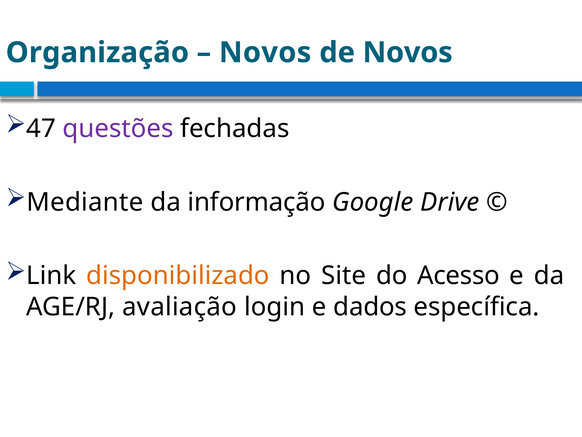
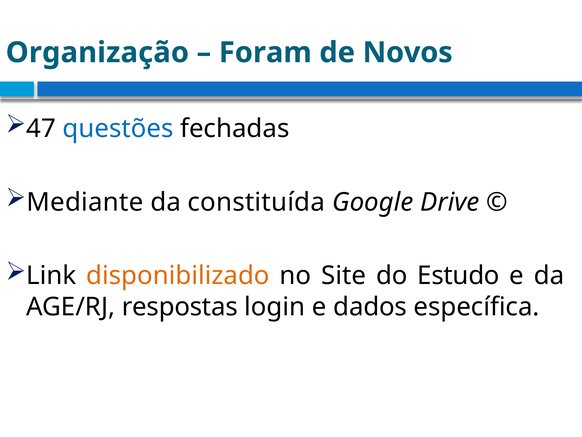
Novos: Novos -> Foram (265, 53)
questões colour: purple -> blue (118, 128)
informação: informação -> constituída (256, 202)
Acesso: Acesso -> Estudo (458, 275)
avaliação: avaliação -> respostas (180, 306)
